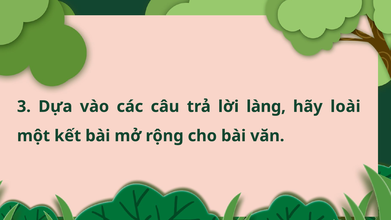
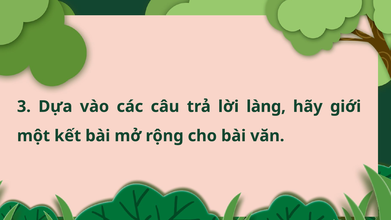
loài: loài -> giới (346, 106)
